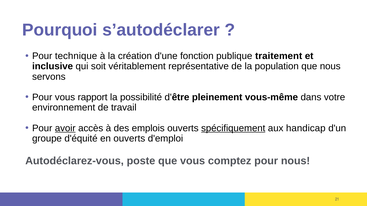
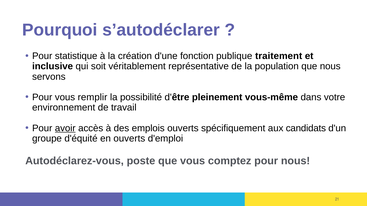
technique: technique -> statistique (76, 56)
rapport: rapport -> remplir (93, 97)
spécifiquement underline: present -> none (233, 128)
handicap: handicap -> candidats (306, 128)
